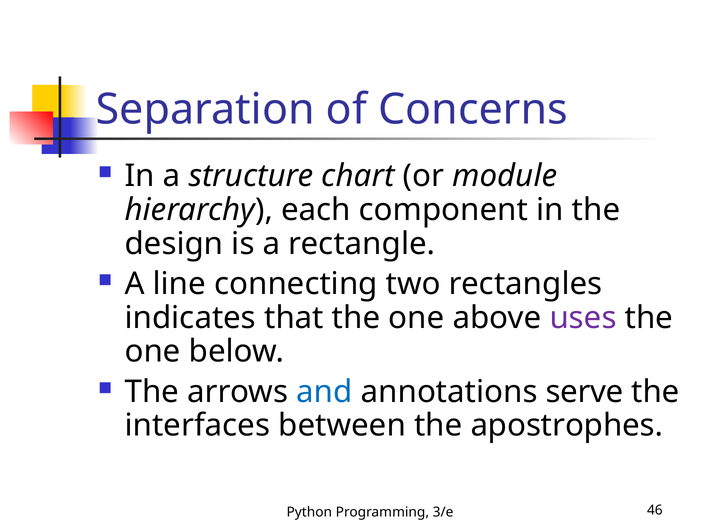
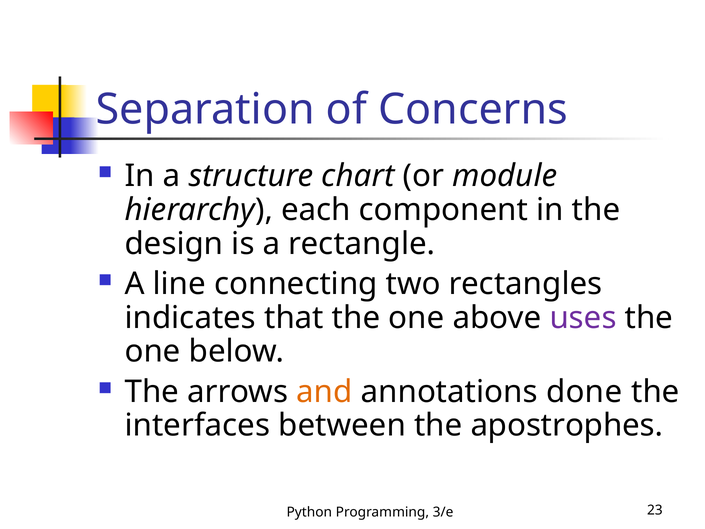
and colour: blue -> orange (324, 392)
serve: serve -> done (584, 392)
46: 46 -> 23 (655, 510)
